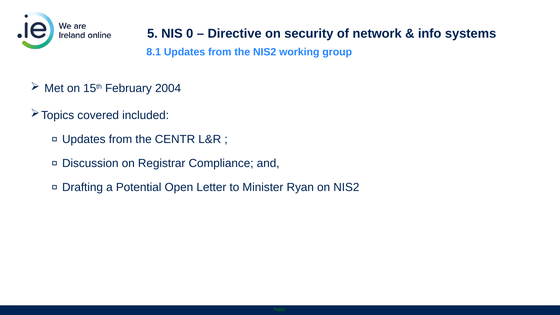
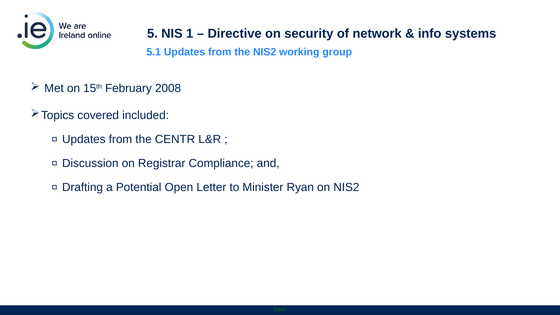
0: 0 -> 1 (190, 34)
8.1: 8.1 -> 5.1 (154, 52)
2004: 2004 -> 2008 (168, 88)
